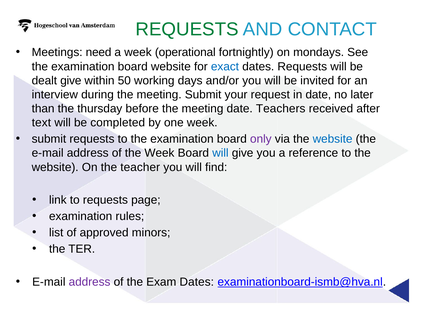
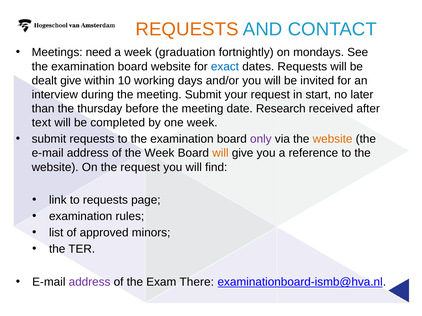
REQUESTS colour: green -> orange (187, 29)
operational: operational -> graduation (185, 53)
50: 50 -> 10 (124, 81)
in date: date -> start (318, 95)
Teachers: Teachers -> Research (281, 109)
website colour: blue -> orange (333, 139)
will colour: blue -> orange (220, 153)
the teacher: teacher -> request (140, 167)
Exam Dates: Dates -> There (197, 282)
